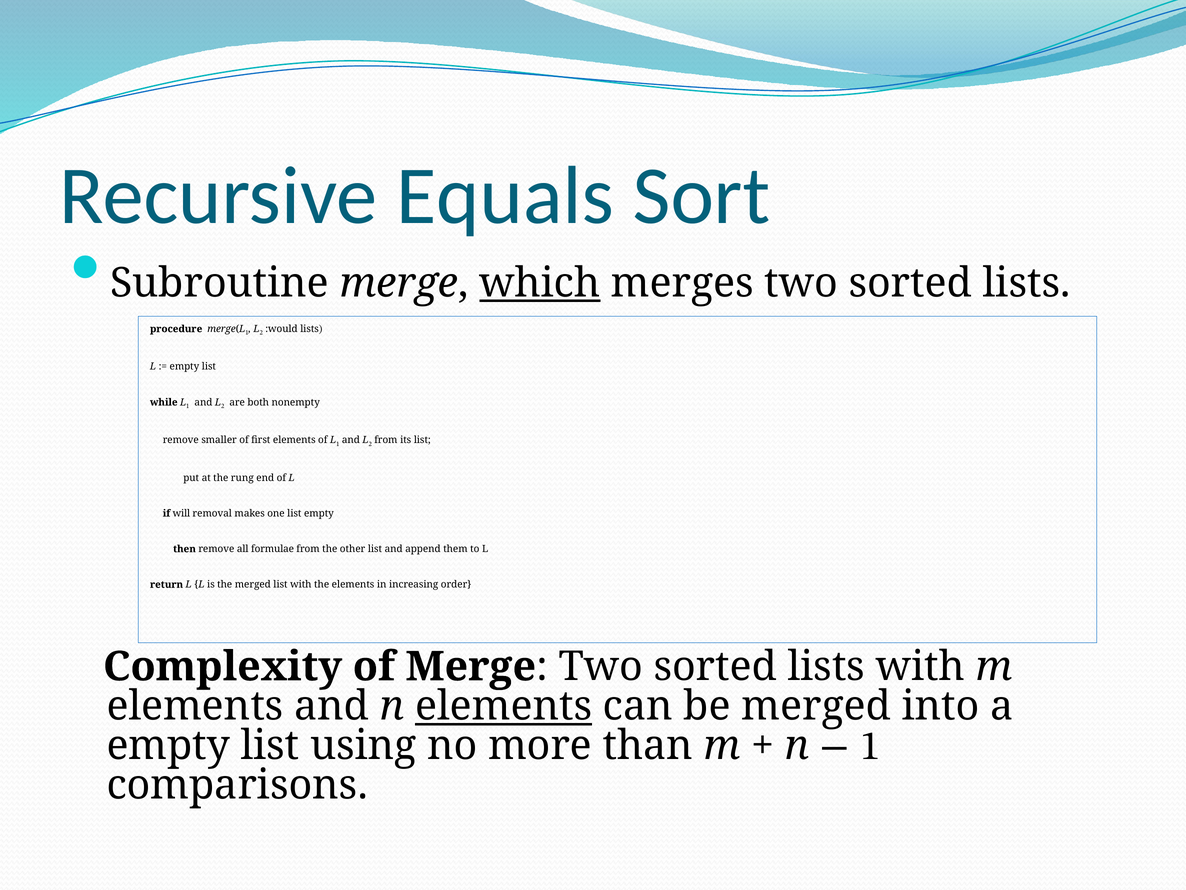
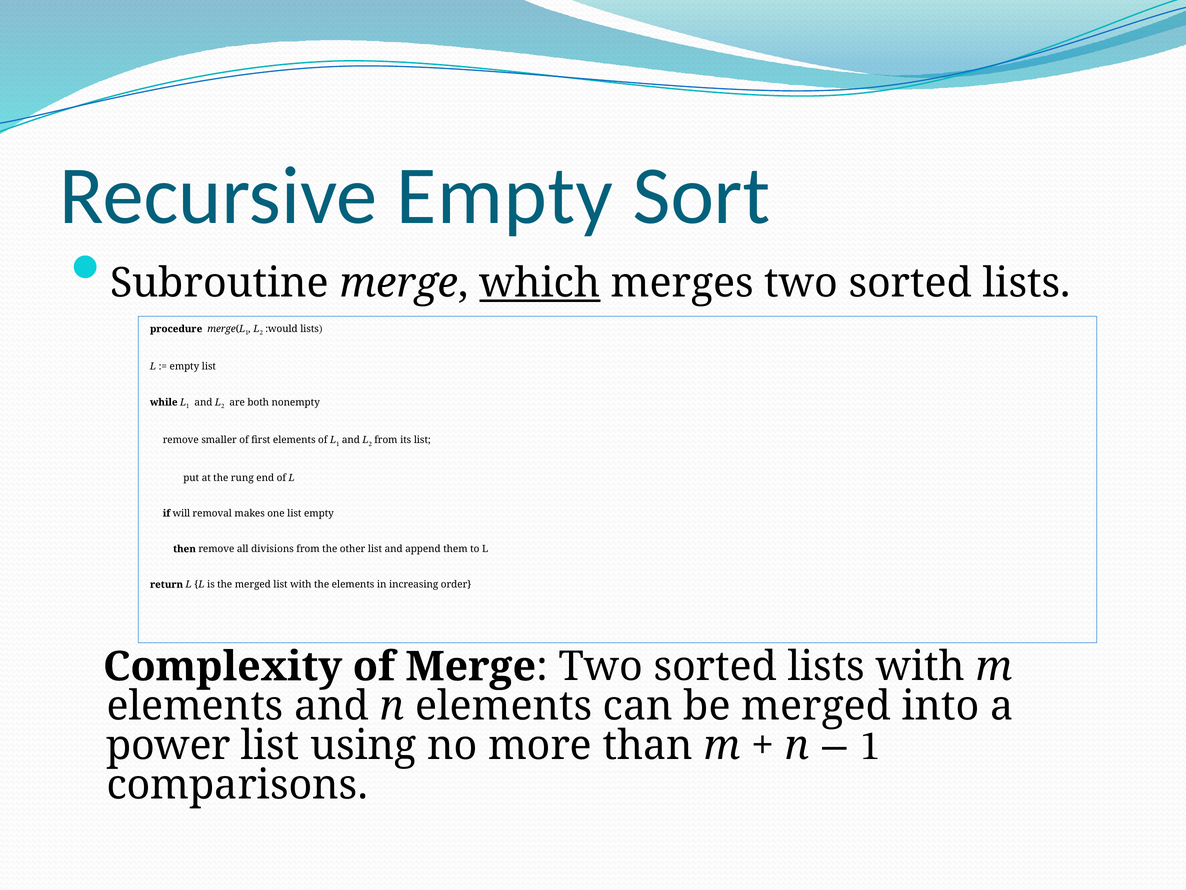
Recursive Equals: Equals -> Empty (505, 196)
formulae: formulae -> divisions (272, 549)
elements underline: present -> none (504, 706)
empty: empty -> power (168, 745)
